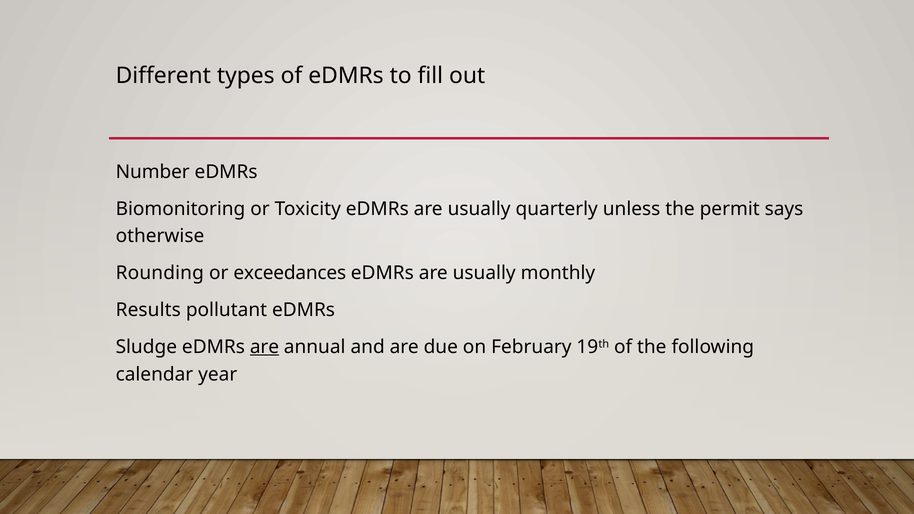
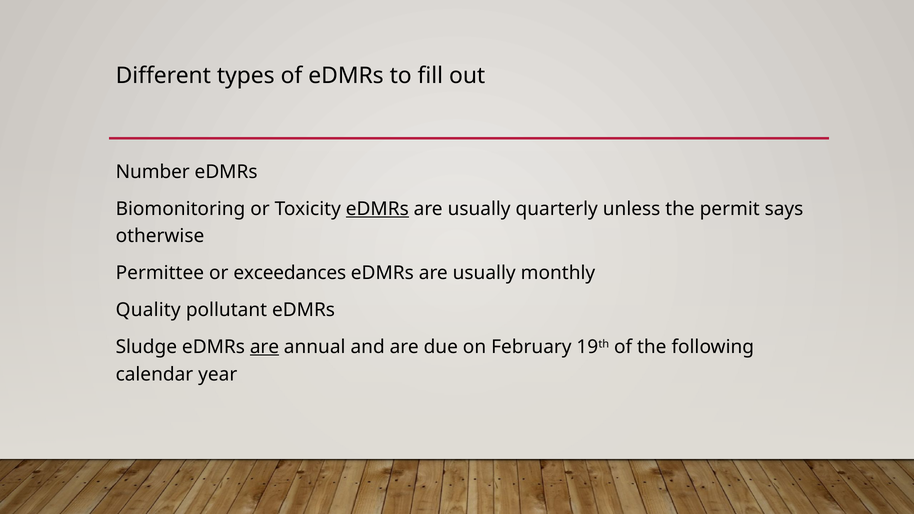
eDMRs underline: none -> present (377, 209)
Rounding: Rounding -> Permittee (160, 273)
Results: Results -> Quality (148, 310)
